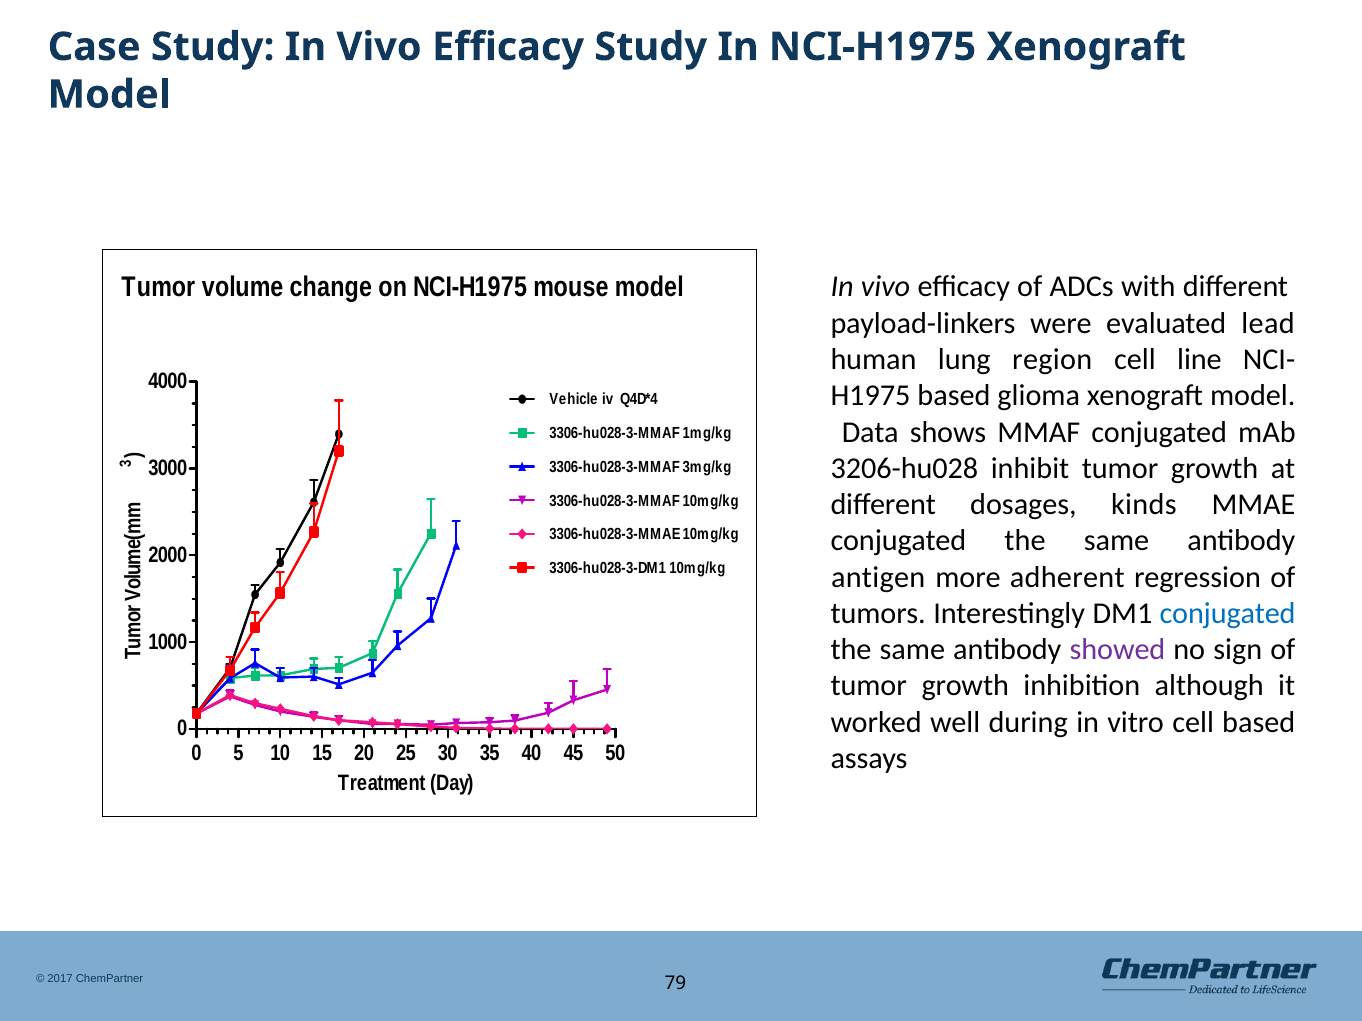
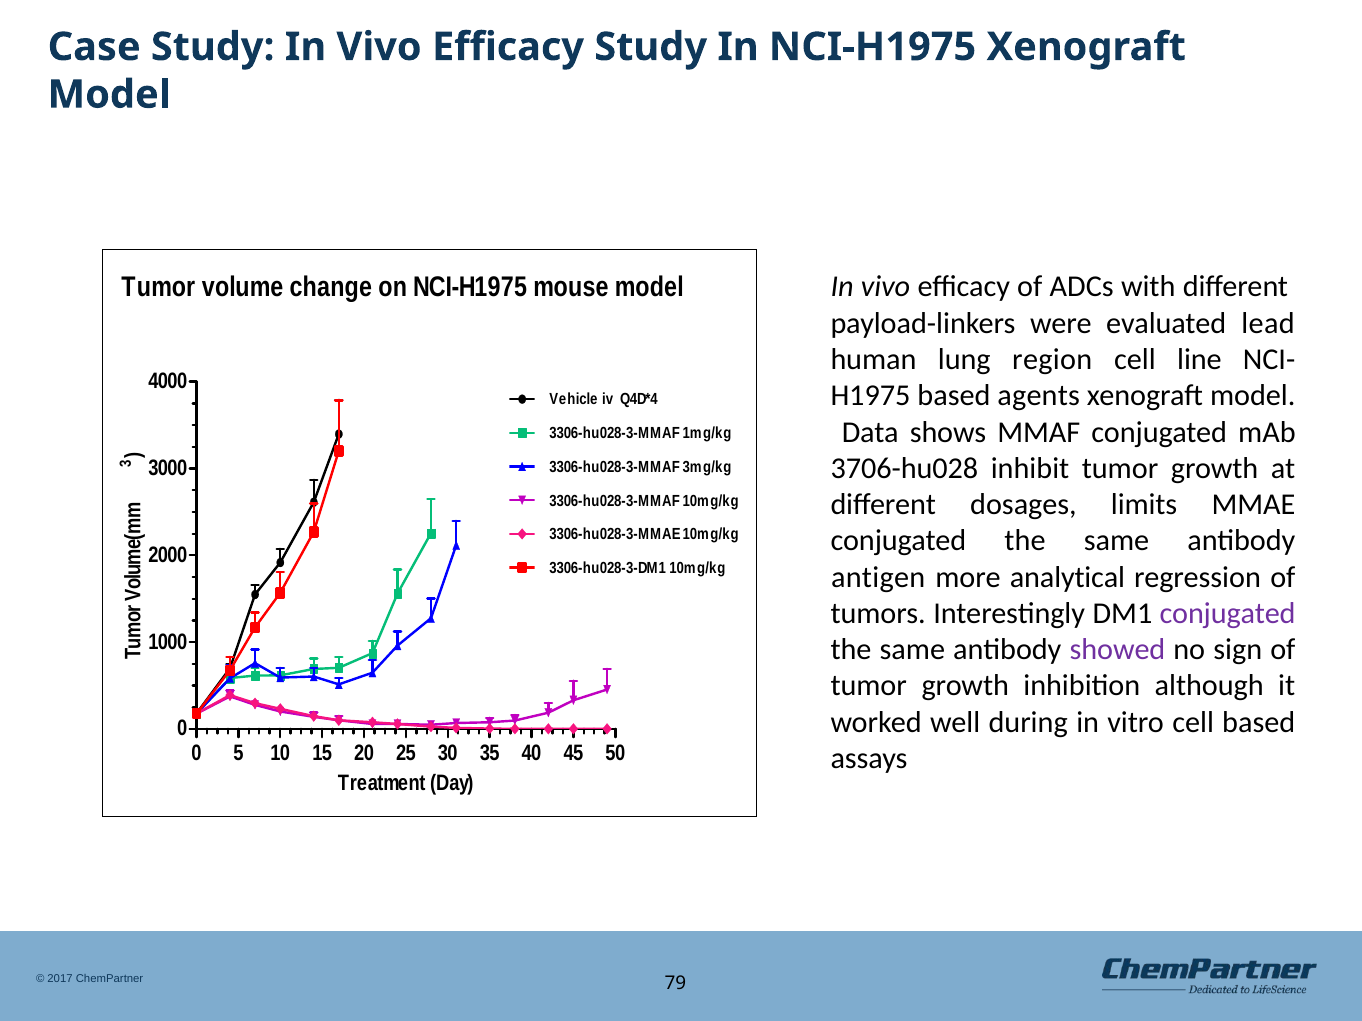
glioma: glioma -> agents (1039, 396)
3206-hu028: 3206-hu028 -> 3706-hu028 (904, 469)
kinds: kinds -> limits (1144, 505)
adherent: adherent -> analytical (1067, 577)
conjugated colour: blue -> purple (1228, 614)
